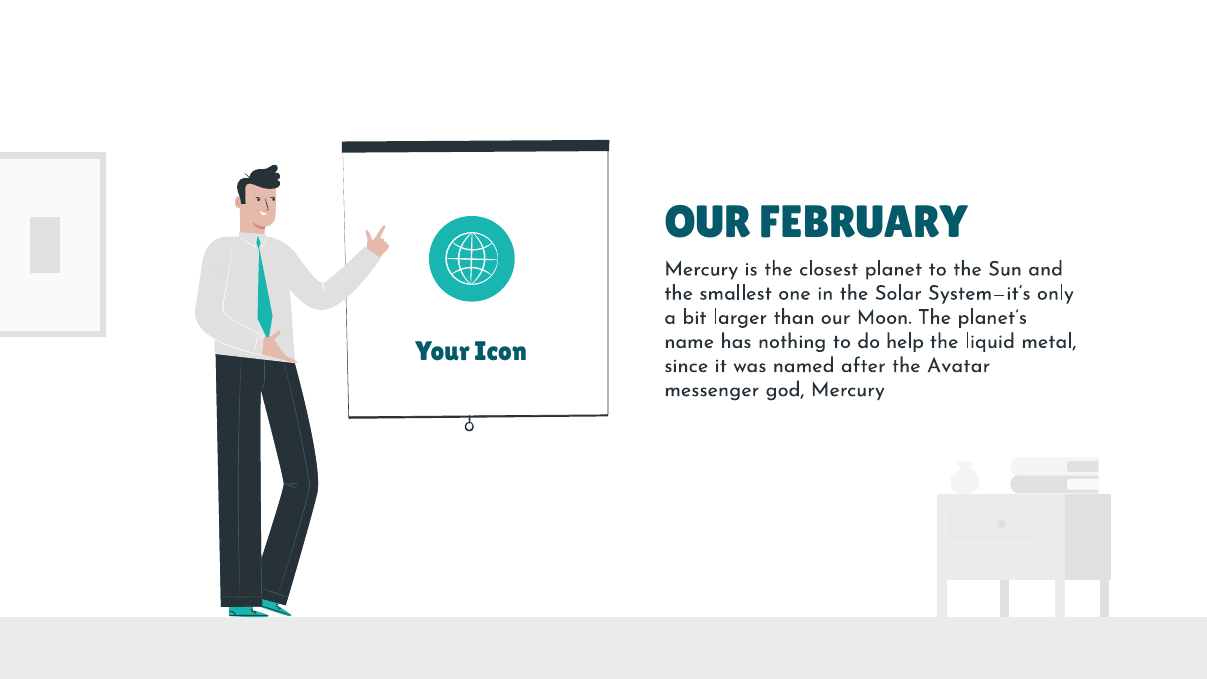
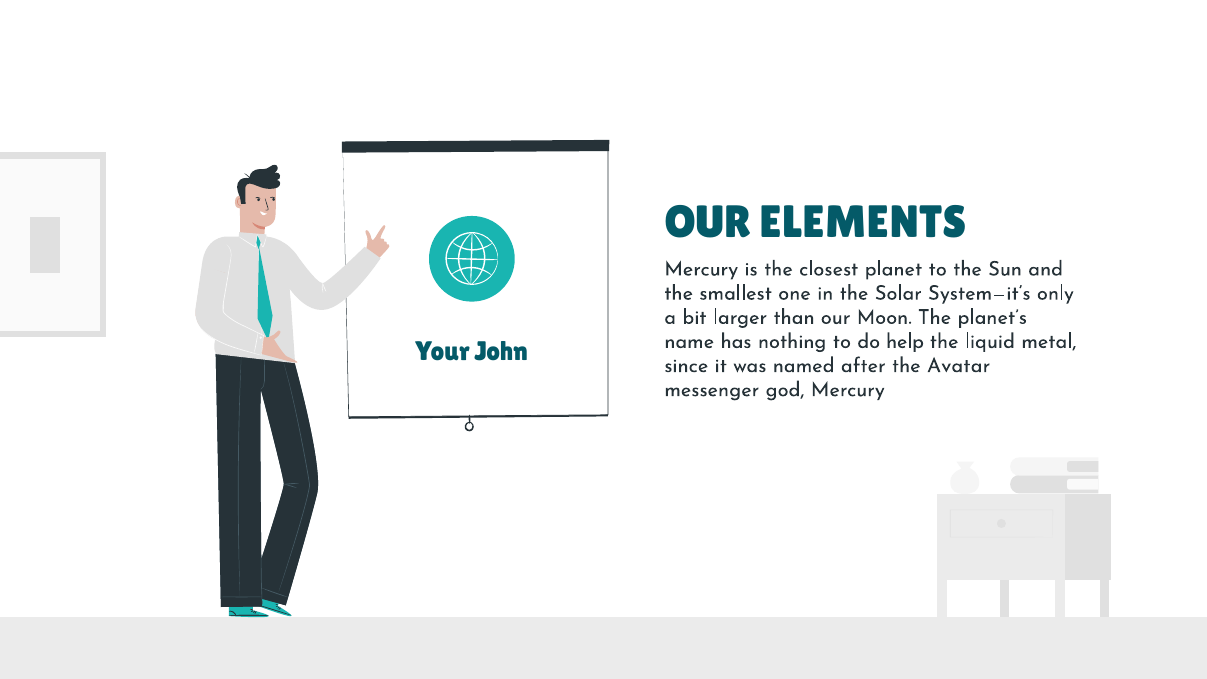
FEBRUARY: FEBRUARY -> ELEMENTS (863, 222)
Icon: Icon -> John (501, 352)
